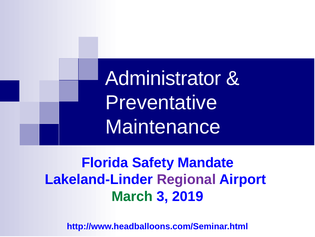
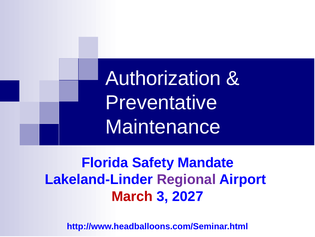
Administrator: Administrator -> Authorization (163, 78)
March colour: green -> red (132, 196)
2019: 2019 -> 2027 (188, 196)
